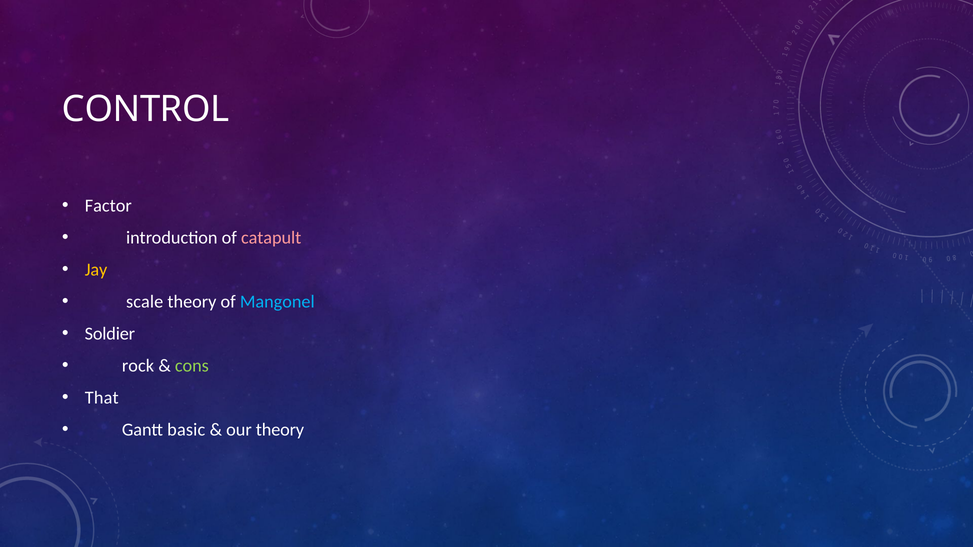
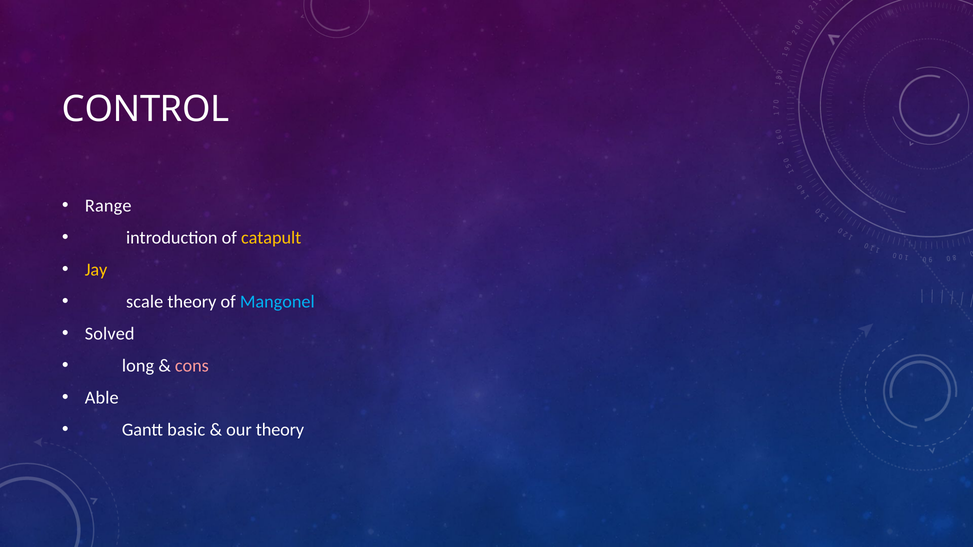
Factor: Factor -> Range (108, 206)
catapult colour: pink -> yellow (271, 238)
Soldier: Soldier -> Solved (110, 334)
rock: rock -> long (138, 366)
cons colour: light green -> pink (192, 366)
That: That -> Able (102, 398)
